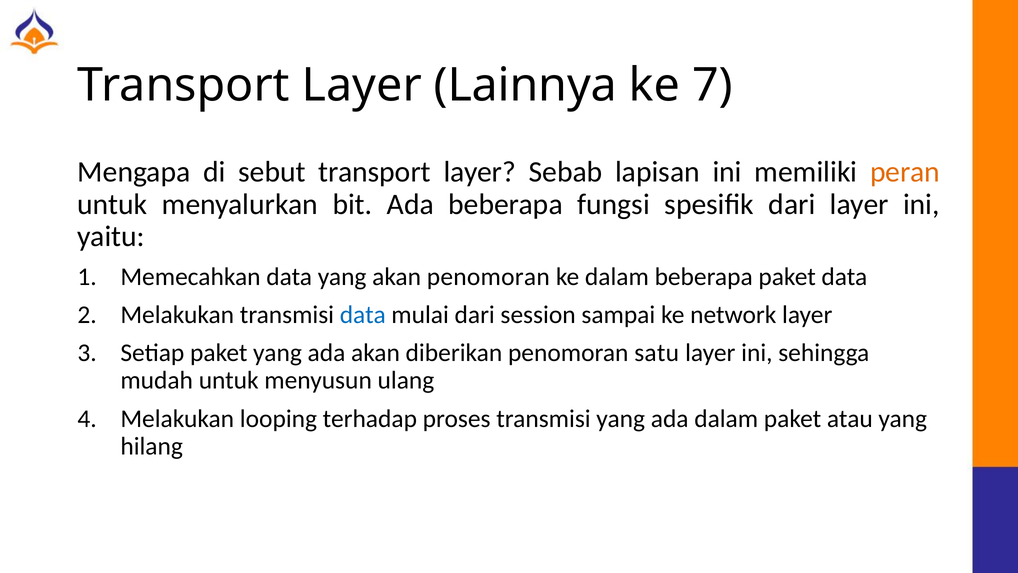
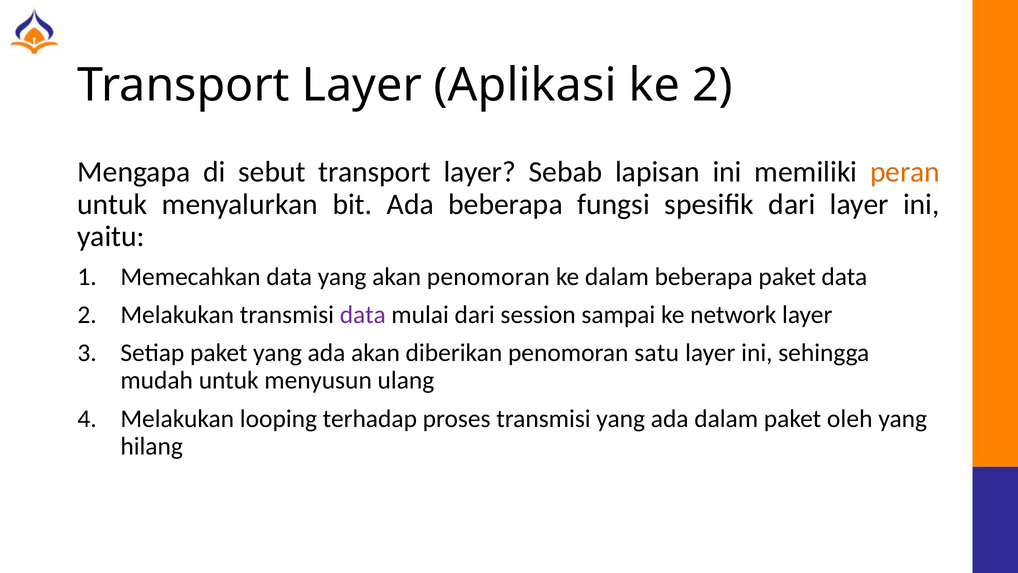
Lainnya: Lainnya -> Aplikasi (525, 86)
ke 7: 7 -> 2 (712, 86)
data colour: blue -> purple (363, 315)
atau: atau -> oleh (850, 418)
